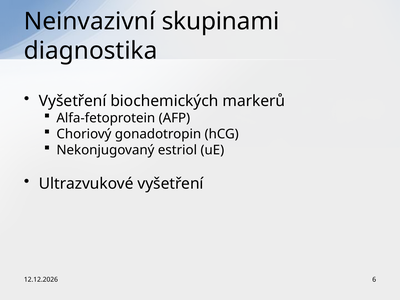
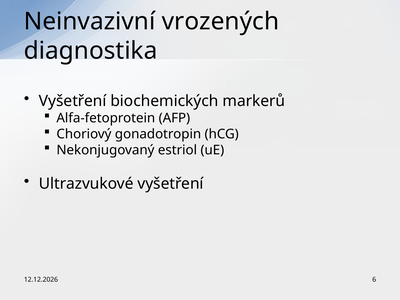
skupinami: skupinami -> vrozených (220, 21)
